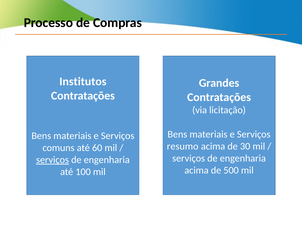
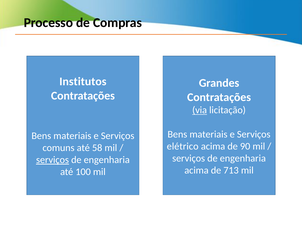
via underline: none -> present (200, 110)
resumo: resumo -> elétrico (183, 147)
30: 30 -> 90 (245, 147)
60: 60 -> 58 (97, 148)
500: 500 -> 713 (231, 171)
